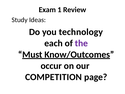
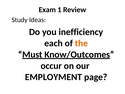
technology: technology -> inefficiency (81, 32)
the colour: purple -> orange (81, 43)
COMPETITION: COMPETITION -> EMPLOYMENT (53, 77)
